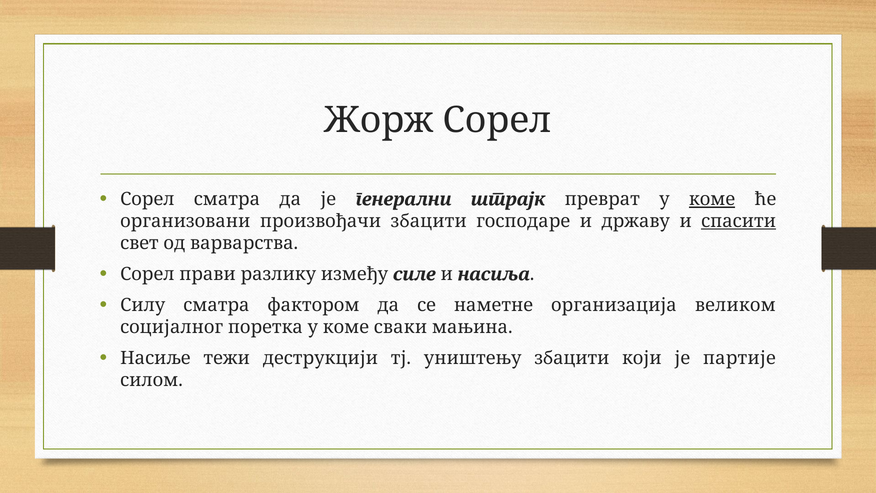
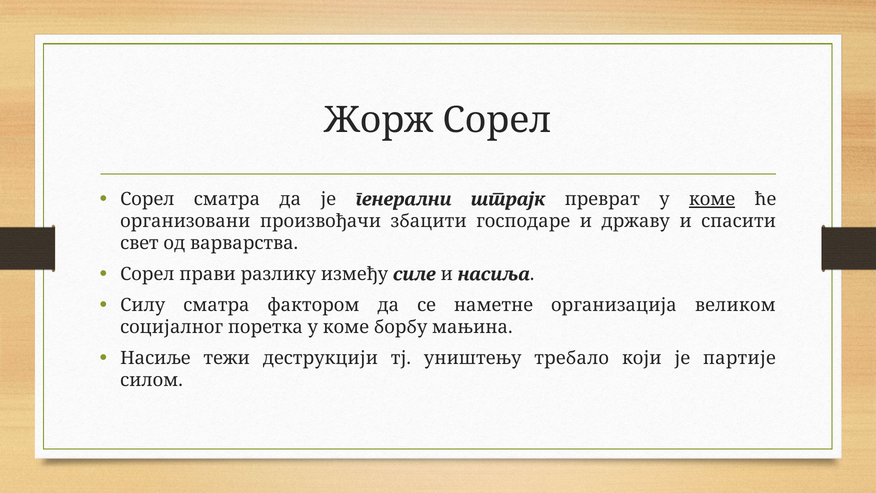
спасити underline: present -> none (739, 221)
сваки: сваки -> борбу (401, 327)
уништењу збацити: збацити -> требало (572, 358)
